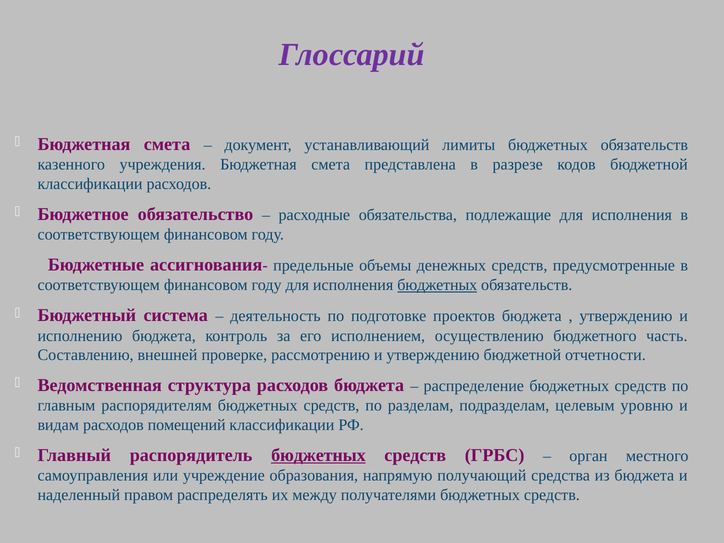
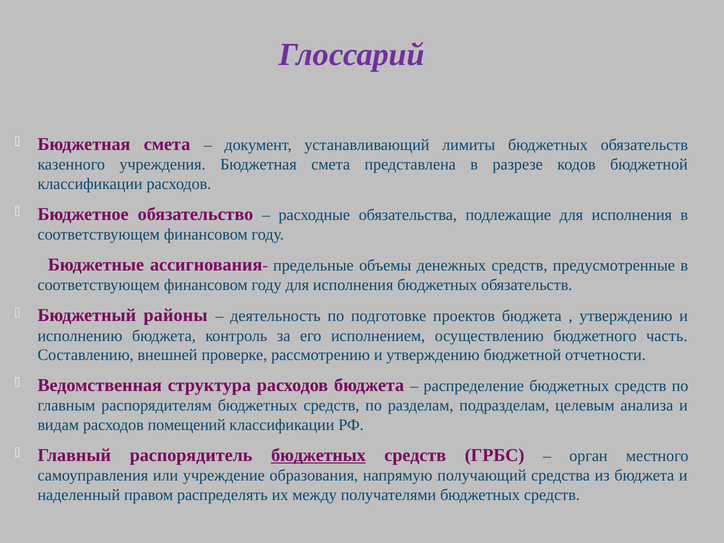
бюджетных underline: present -> none (437, 285)
система: система -> районы (176, 315)
уровню: уровню -> анализа (647, 406)
